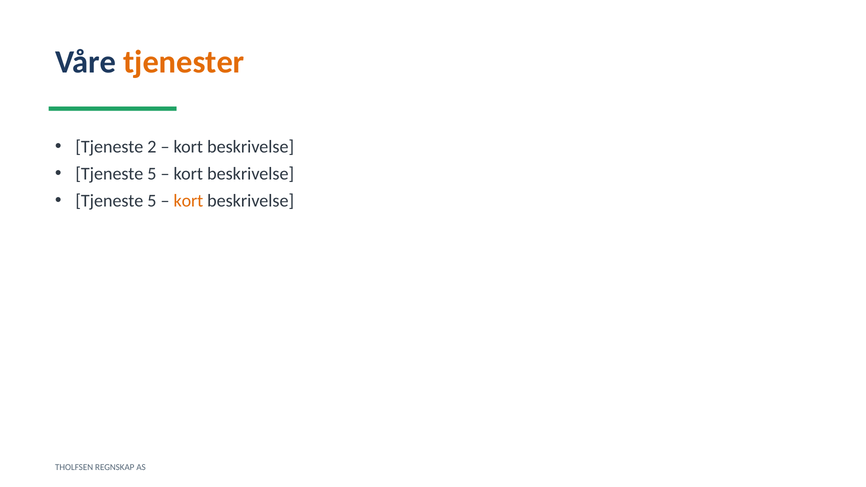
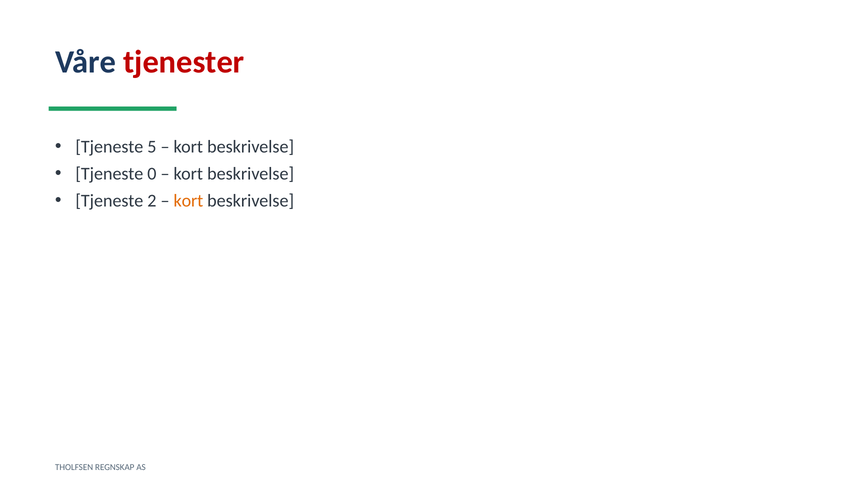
tjenester colour: orange -> red (184, 62)
2: 2 -> 5 (152, 147)
5: 5 -> 0 (152, 174)
5: 5 -> 2 (152, 201)
